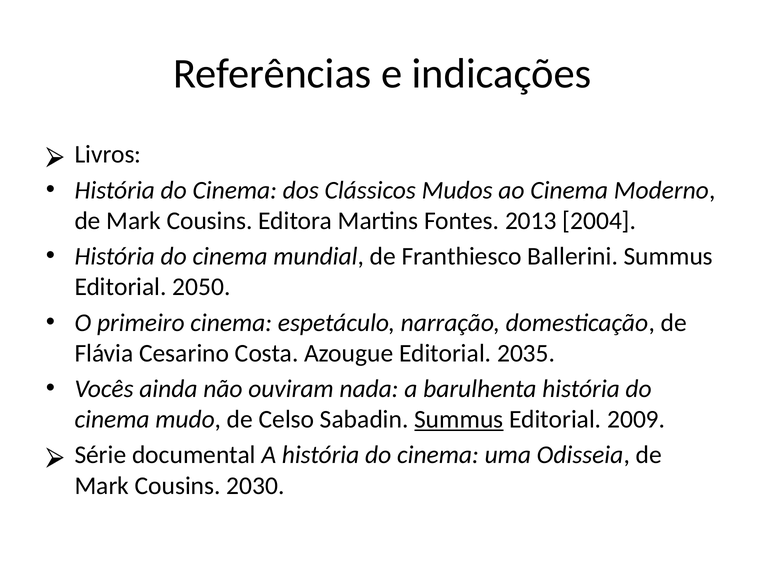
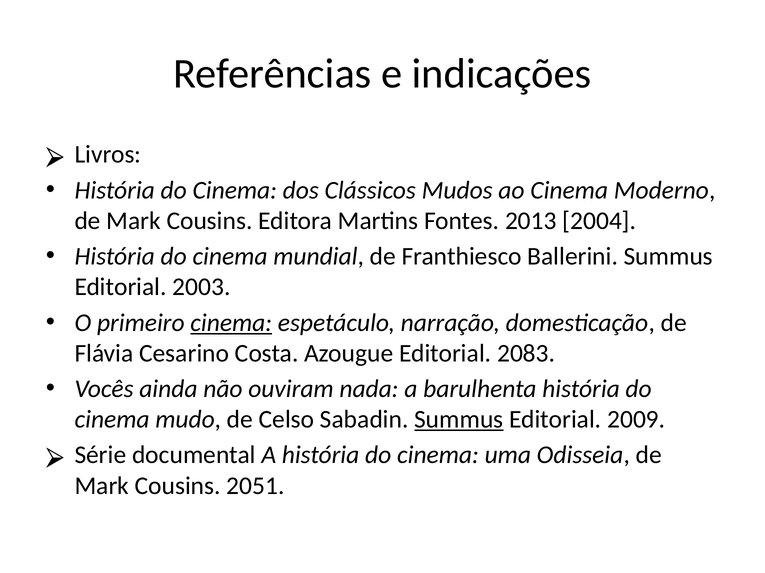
2050: 2050 -> 2003 (202, 287)
cinema underline: none -> present (231, 323)
2035: 2035 -> 2083 (526, 354)
2030: 2030 -> 2051 (256, 486)
